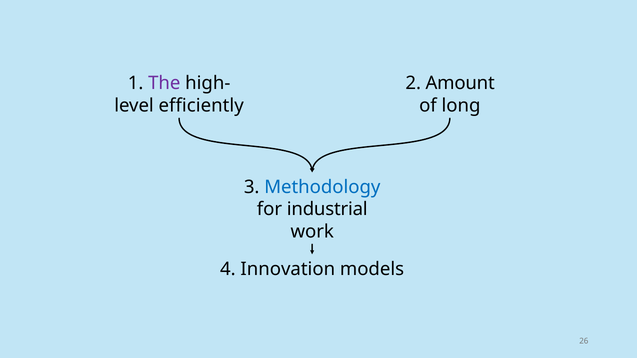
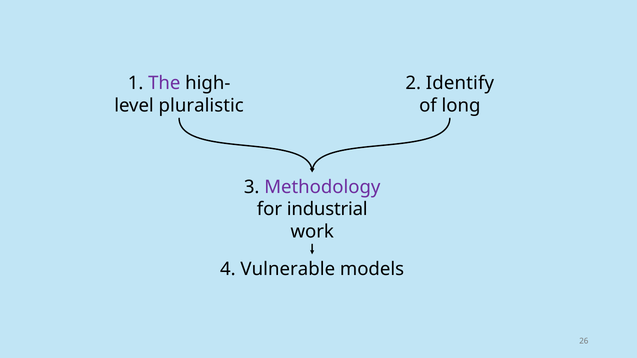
Amount: Amount -> Identify (460, 83)
efficiently: efficiently -> pluralistic (201, 106)
Methodology colour: blue -> purple (322, 187)
Innovation: Innovation -> Vulnerable (288, 269)
